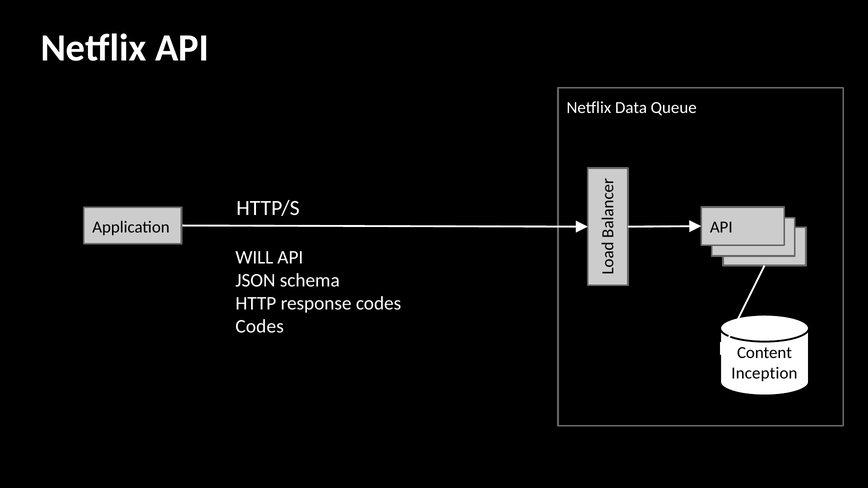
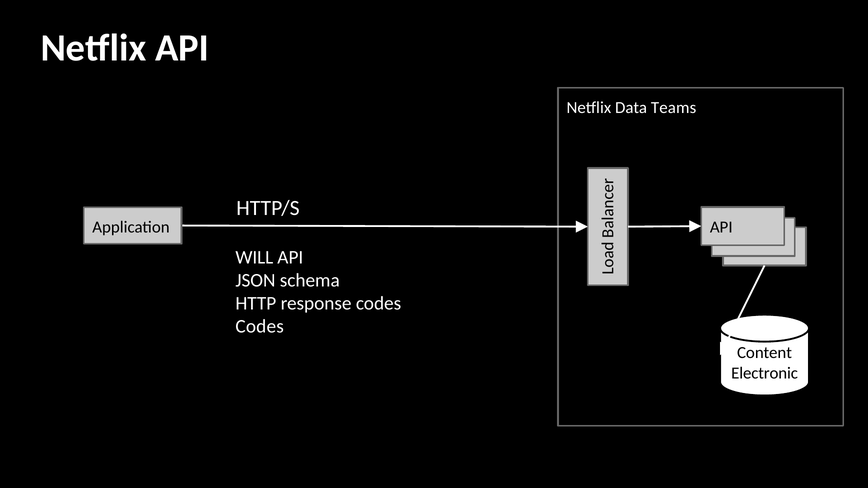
Queue: Queue -> Teams (674, 108)
Inception: Inception -> Electronic (765, 373)
